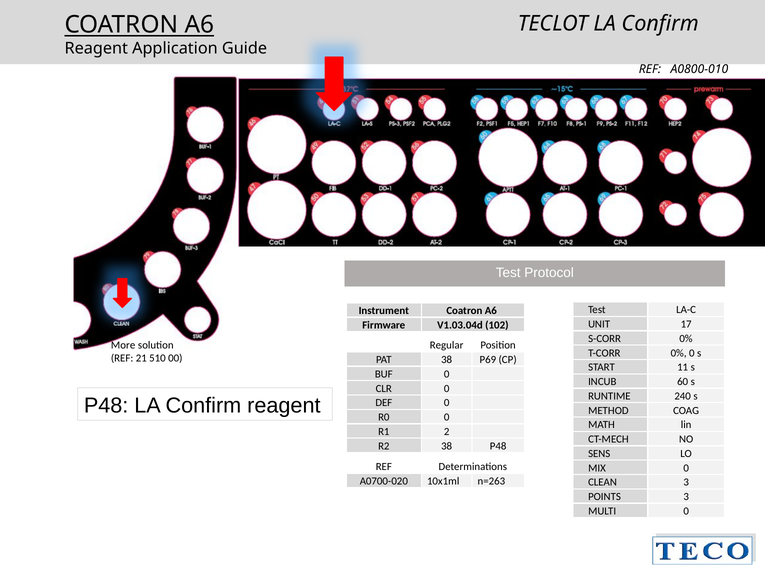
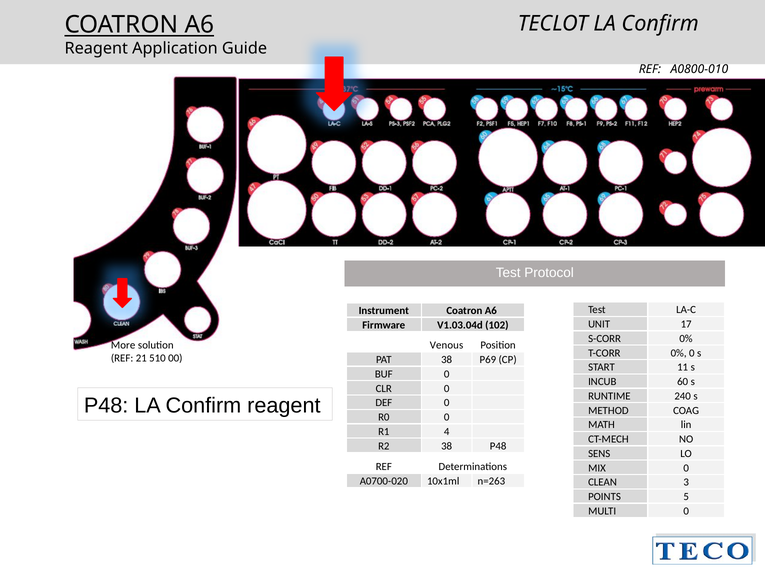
Regular: Regular -> Venous (447, 345)
2: 2 -> 4 (447, 431)
POINTS 3: 3 -> 5 (686, 497)
